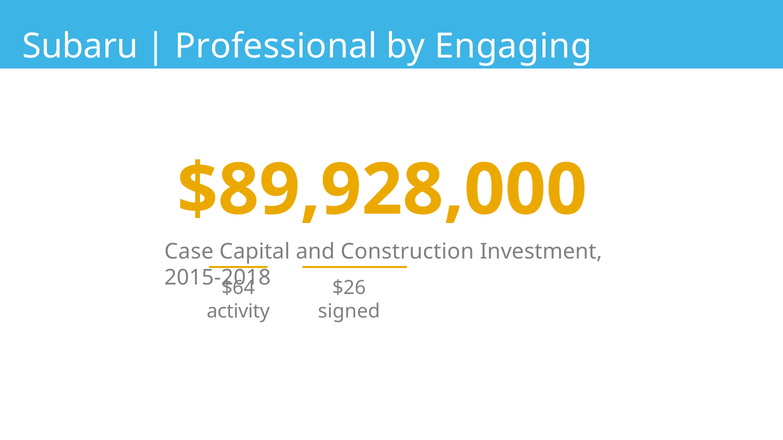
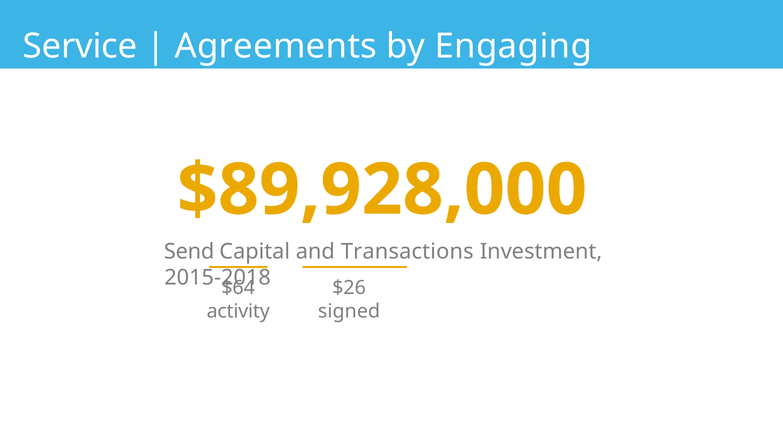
Subaru: Subaru -> Service (80, 47)
Professional: Professional -> Agreements (276, 47)
Case: Case -> Send (189, 252)
Construction: Construction -> Transactions (407, 252)
